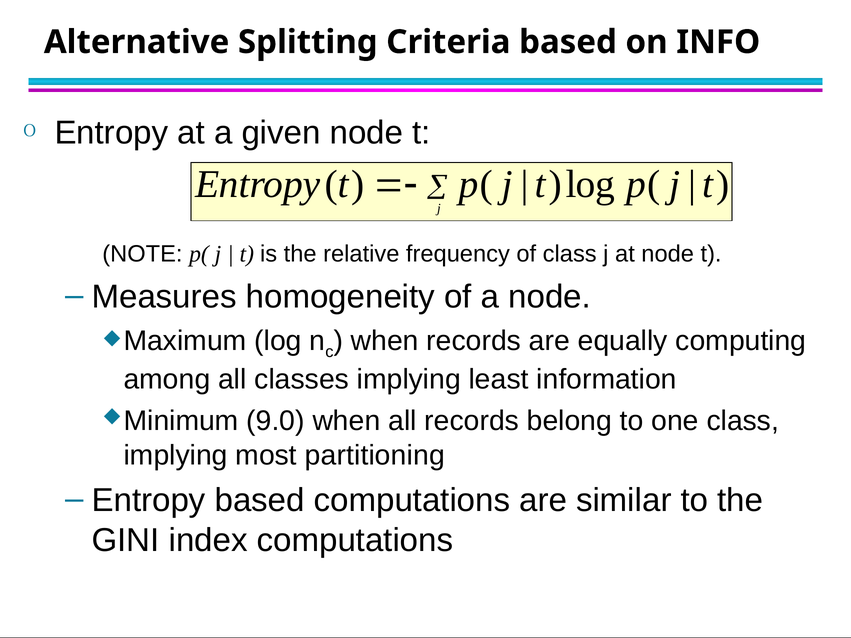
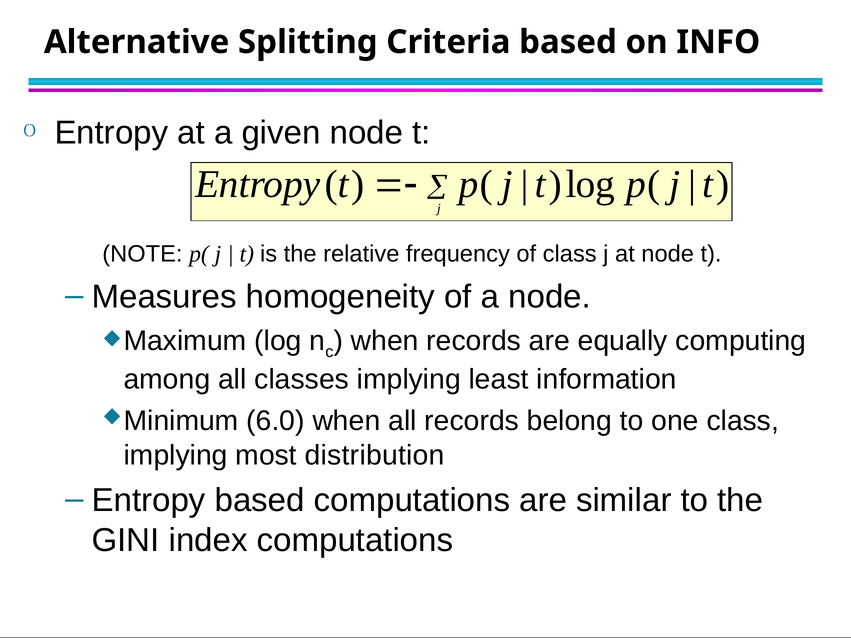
9.0: 9.0 -> 6.0 (276, 421)
partitioning: partitioning -> distribution (375, 455)
